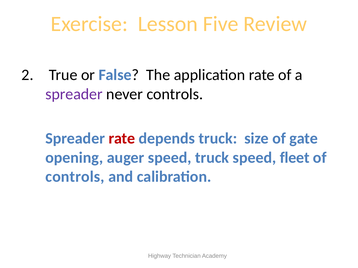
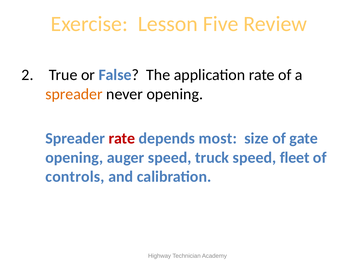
spreader colour: purple -> orange (74, 94)
never controls: controls -> opening (175, 94)
depends truck: truck -> most (218, 139)
